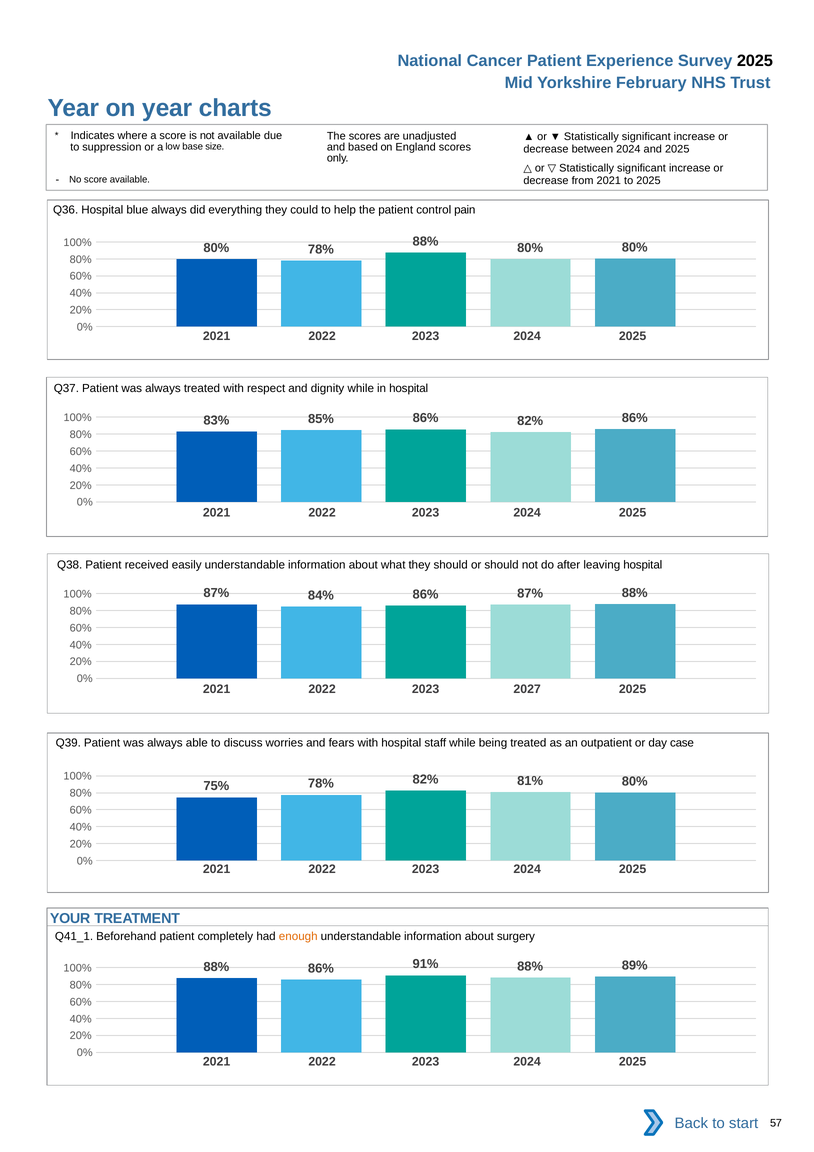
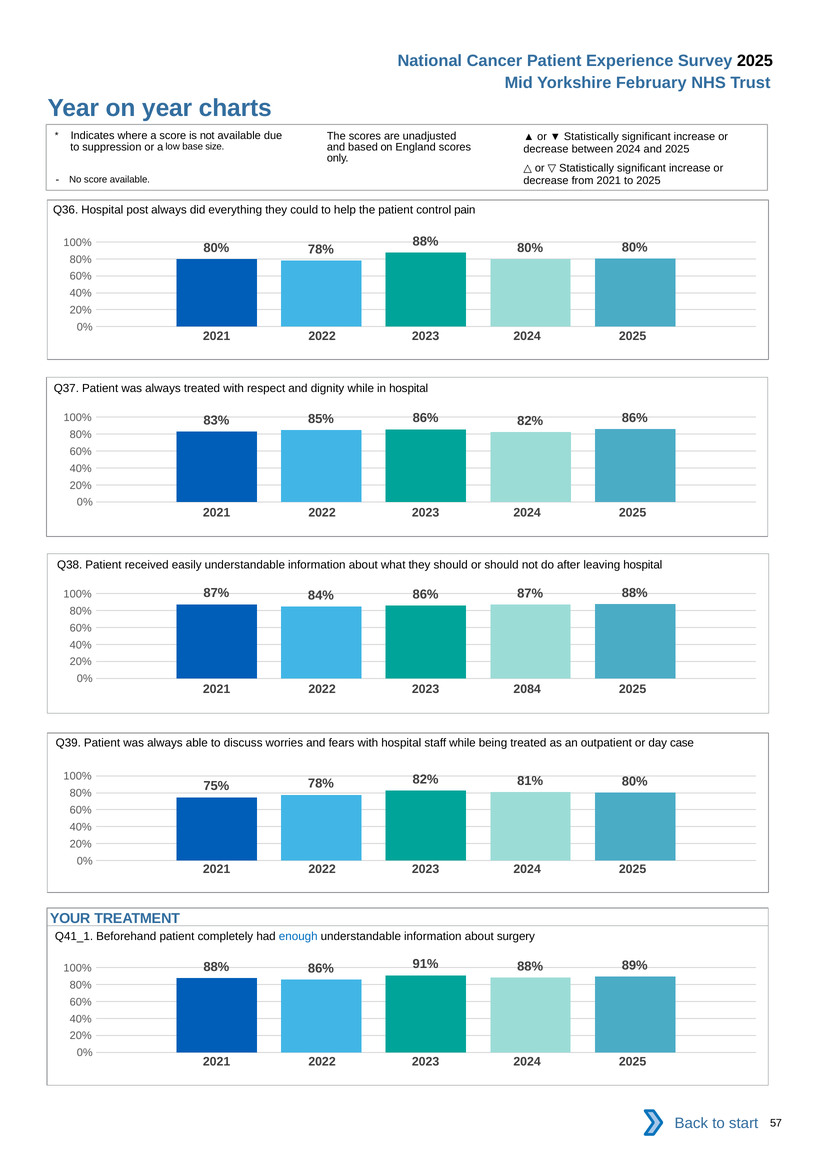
blue: blue -> post (137, 210)
2027: 2027 -> 2084 (527, 689)
enough colour: orange -> blue (298, 936)
